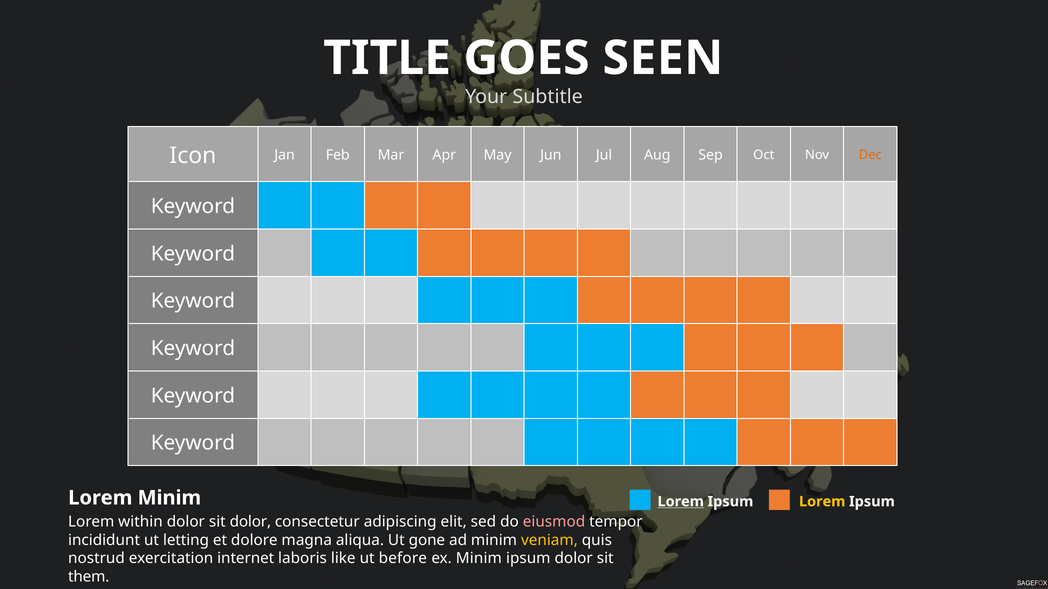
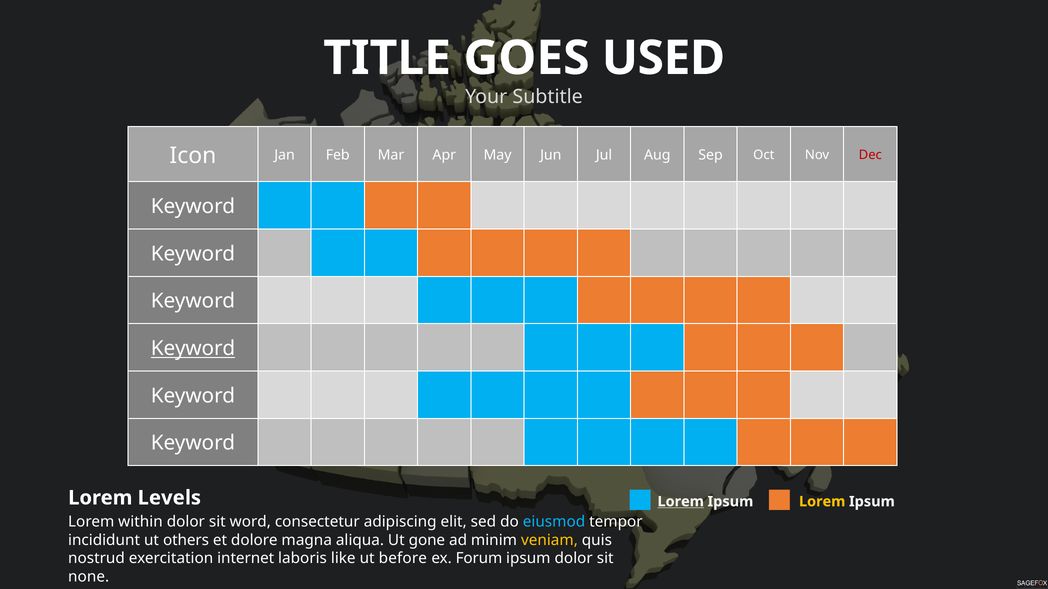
SEEN: SEEN -> USED (663, 58)
Dec colour: orange -> red (870, 155)
Keyword underline: none -> present (193, 349)
Lorem Minim: Minim -> Levels (169, 498)
sit dolor: dolor -> word (250, 522)
eiusmod colour: pink -> light blue (554, 522)
letting: letting -> others (186, 541)
ex Minim: Minim -> Forum (479, 559)
them: them -> none (89, 577)
